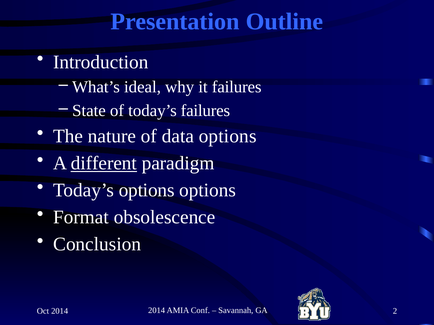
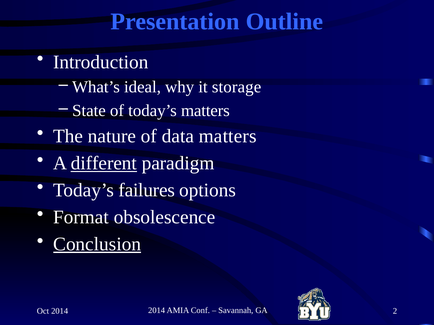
it failures: failures -> storage (237, 87)
today’s failures: failures -> matters (205, 111)
data options: options -> matters (228, 136)
Today’s options: options -> failures (147, 190)
Conclusion underline: none -> present (97, 244)
